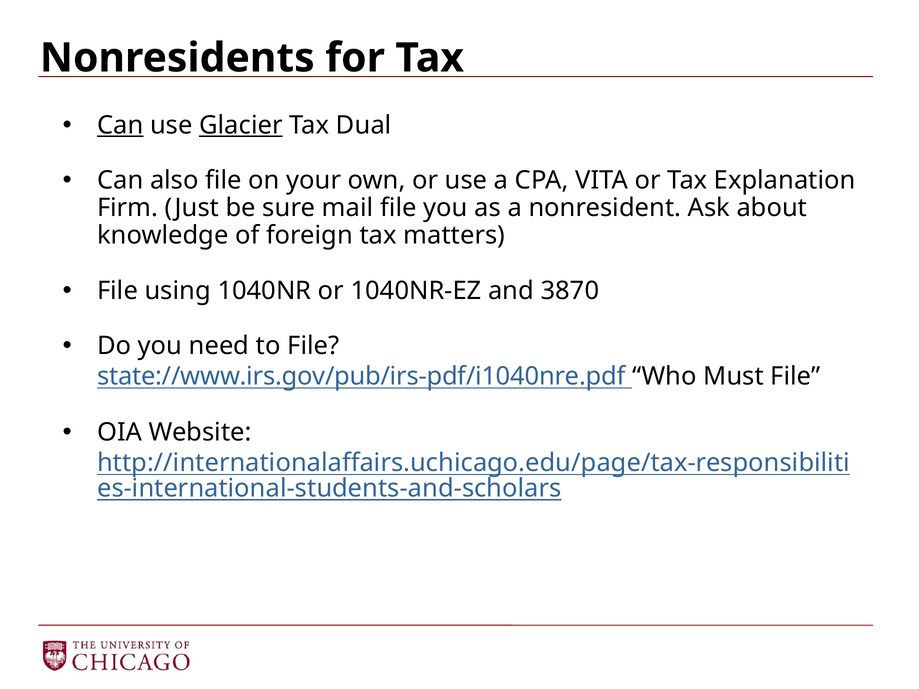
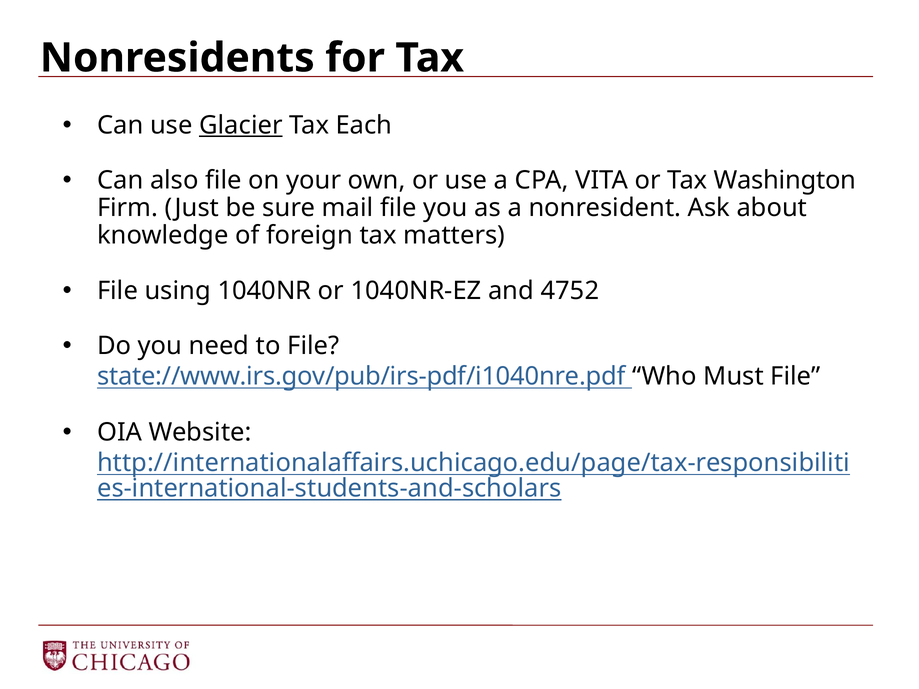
Can underline: present -> none (120, 125)
Dual: Dual -> Each (364, 125)
Explanation: Explanation -> Washington (785, 180)
3870: 3870 -> 4752 (570, 291)
